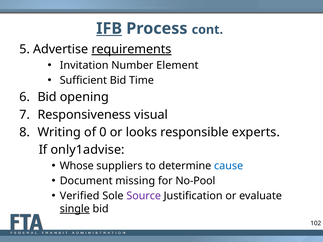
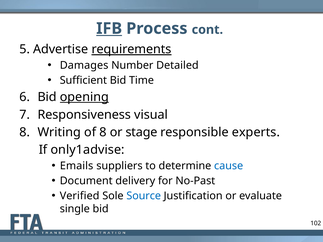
Invitation: Invitation -> Damages (84, 65)
Element: Element -> Detailed (177, 65)
opening underline: none -> present (84, 97)
of 0: 0 -> 8 (103, 132)
looks: looks -> stage (142, 132)
Whose: Whose -> Emails (77, 166)
missing: missing -> delivery (135, 181)
No-Pool: No-Pool -> No-Past (195, 181)
Source colour: purple -> blue (144, 196)
single underline: present -> none (75, 209)
